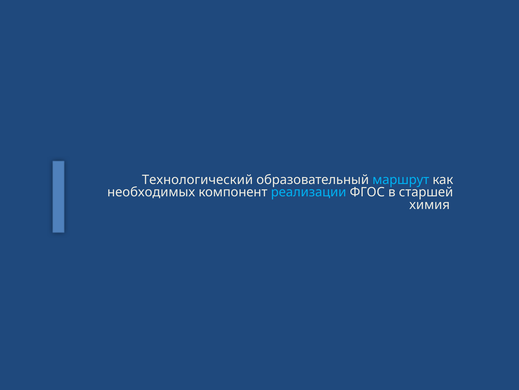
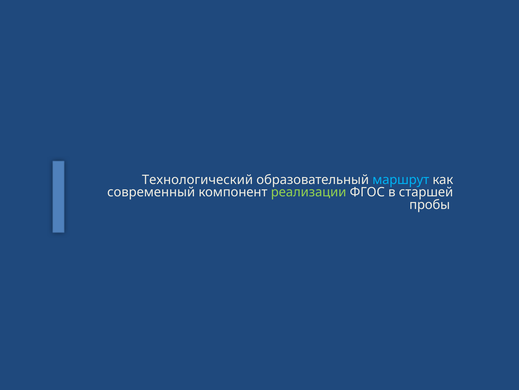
необходимых: необходимых -> современный (151, 192)
реализации colour: light blue -> light green (309, 192)
химия: химия -> пробы (430, 204)
